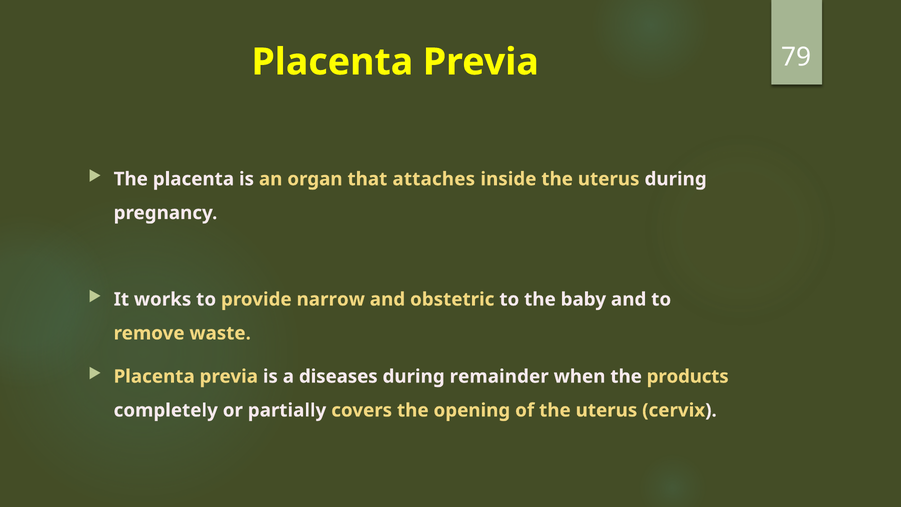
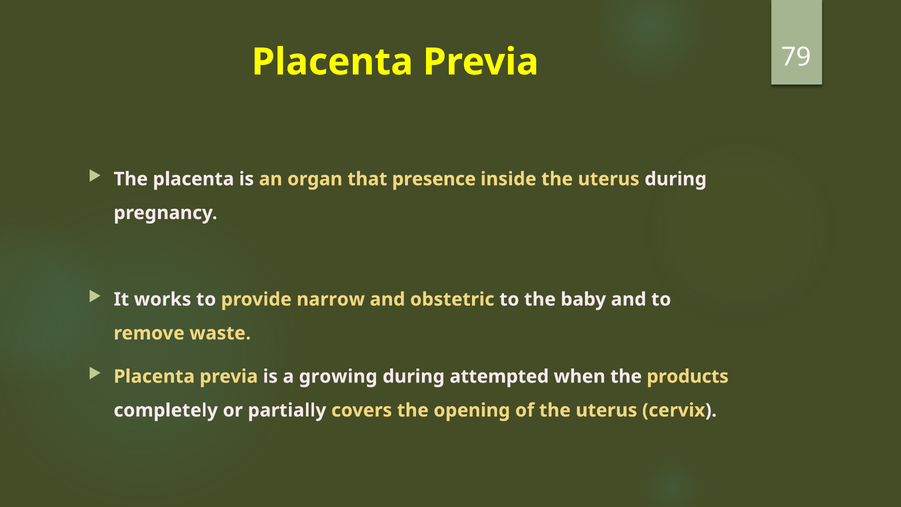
attaches: attaches -> presence (434, 179)
diseases: diseases -> growing (338, 376)
remainder: remainder -> attempted (499, 376)
